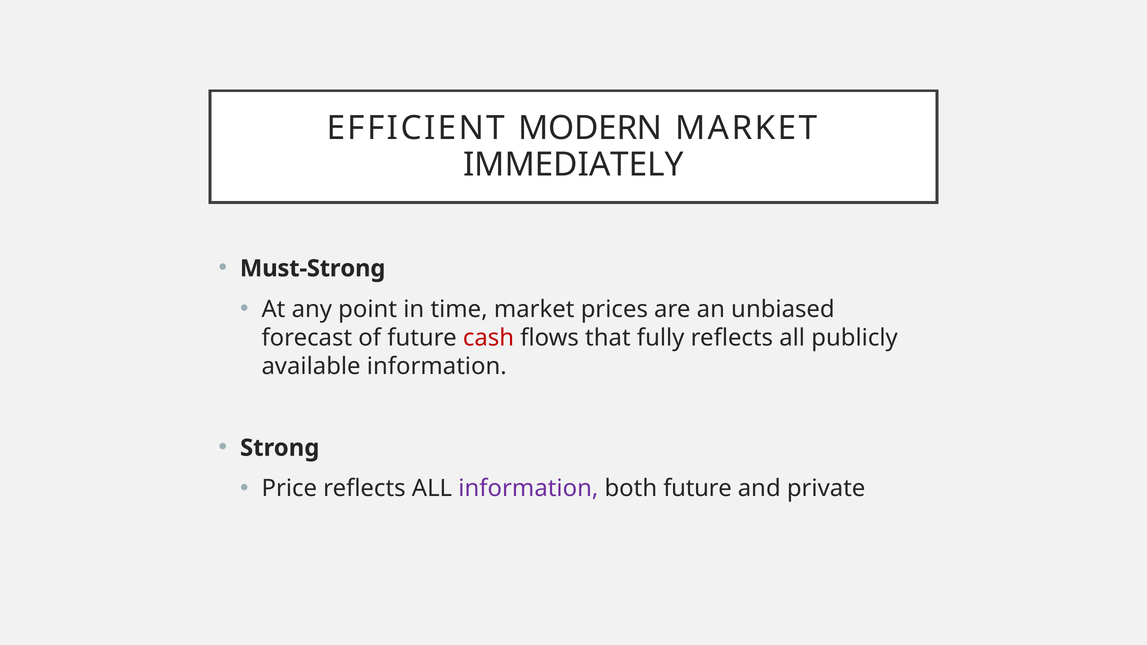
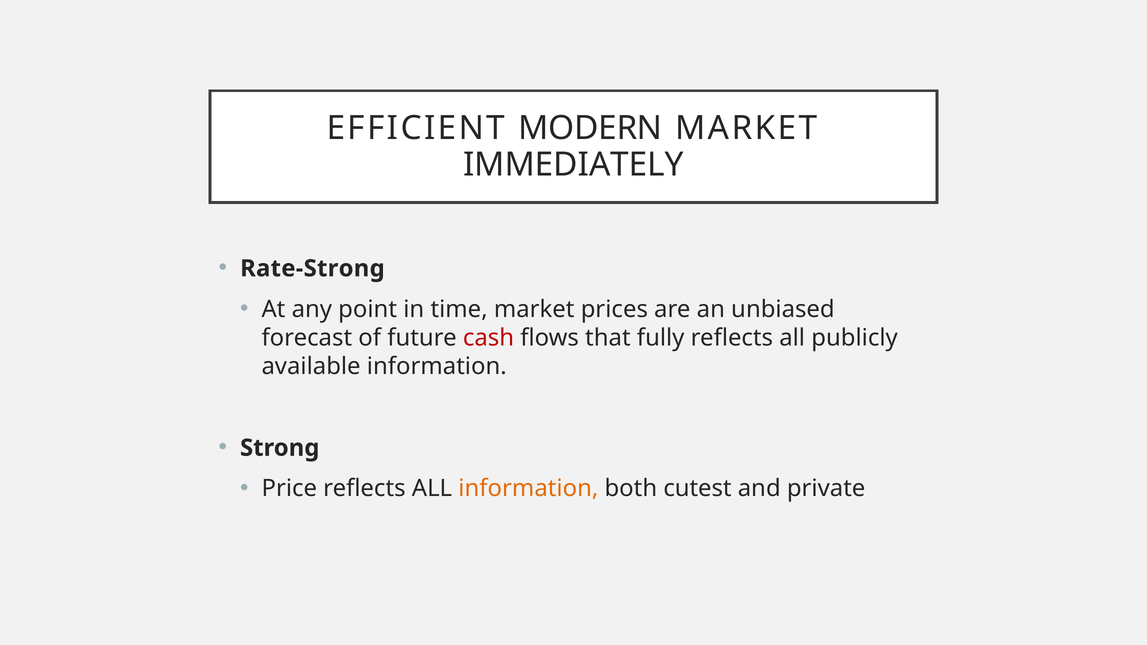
Must-Strong: Must-Strong -> Rate-Strong (312, 269)
information colour: purple -> orange (528, 489)
both future: future -> cutest (697, 489)
